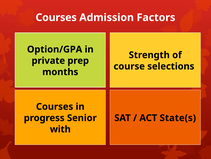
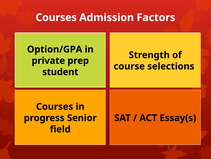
months: months -> student (60, 72)
State(s: State(s -> Essay(s (178, 117)
with: with -> field (60, 129)
